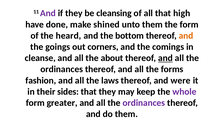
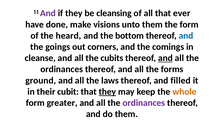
high: high -> ever (182, 13)
shined: shined -> visions (107, 24)
and colour: orange -> blue (186, 36)
about: about -> cubits (112, 58)
fashion: fashion -> ground (41, 80)
were: were -> filled (181, 80)
sides: sides -> cubit (68, 92)
they underline: none -> present (107, 92)
whole colour: purple -> orange (184, 92)
